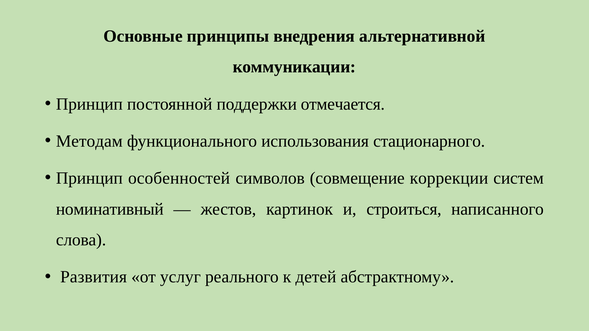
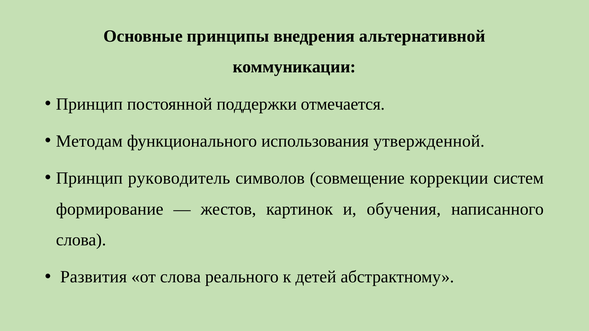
стационарного: стационарного -> утвержденной (429, 141)
особенностей: особенностей -> руководитель (179, 178)
номинативный: номинативный -> формирование (110, 209)
строиться: строиться -> обучения (404, 209)
от услуг: услуг -> слова (180, 277)
